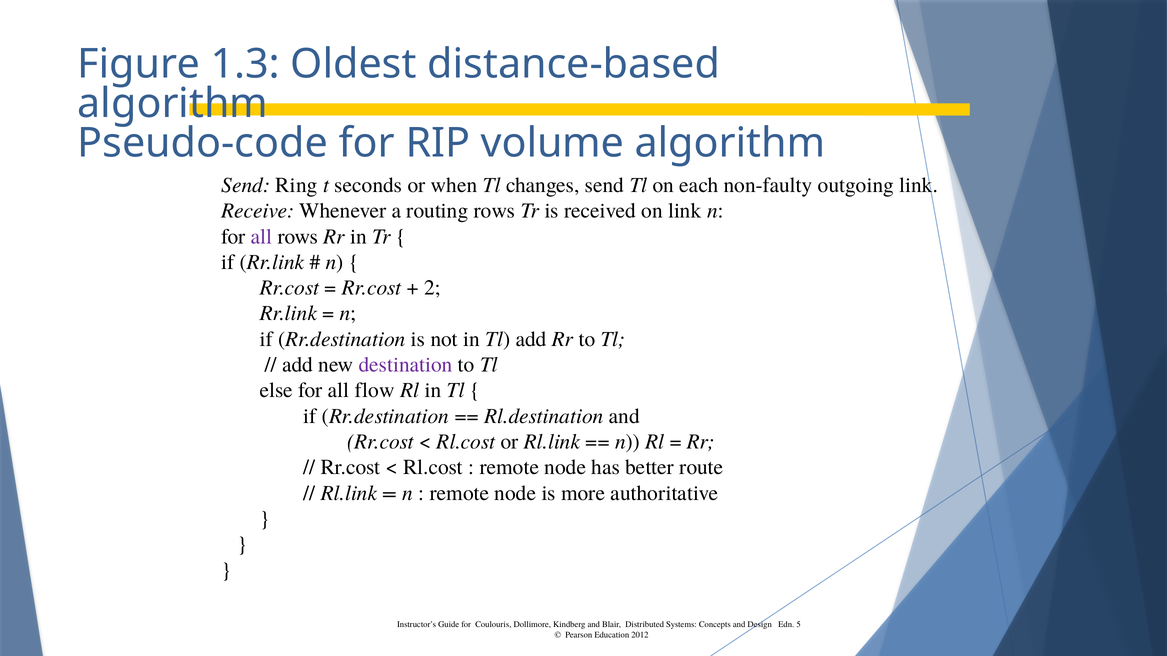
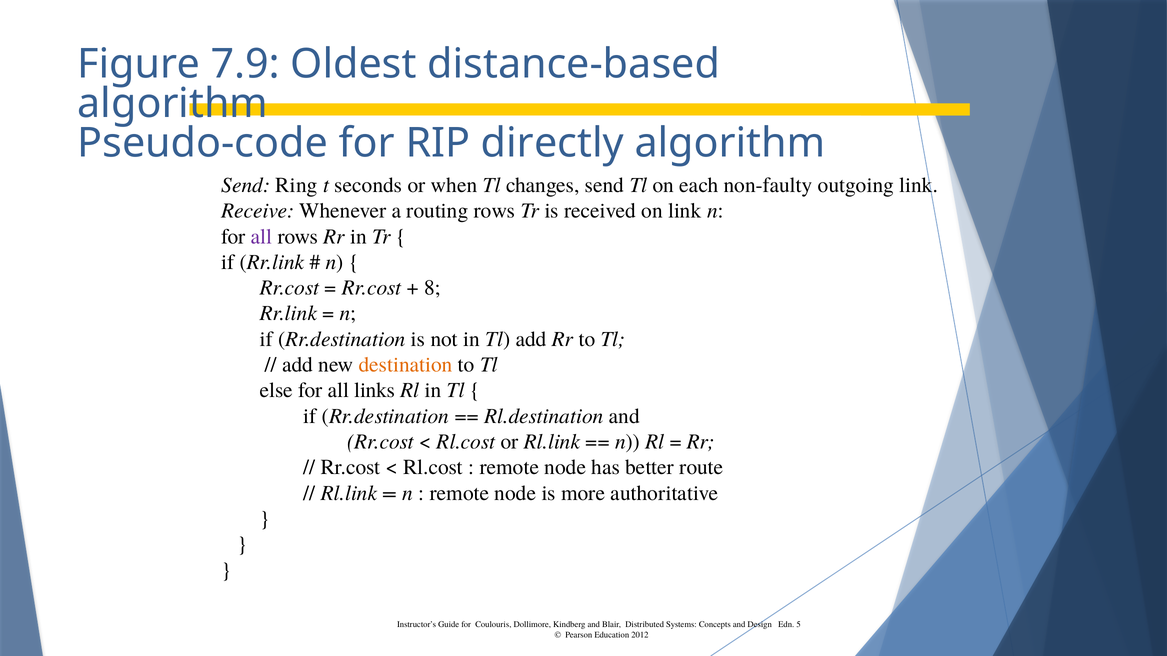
1.3: 1.3 -> 7.9 (245, 64)
volume: volume -> directly (552, 143)
2: 2 -> 8 (432, 288)
destination colour: purple -> orange (406, 365)
flow: flow -> links (375, 391)
